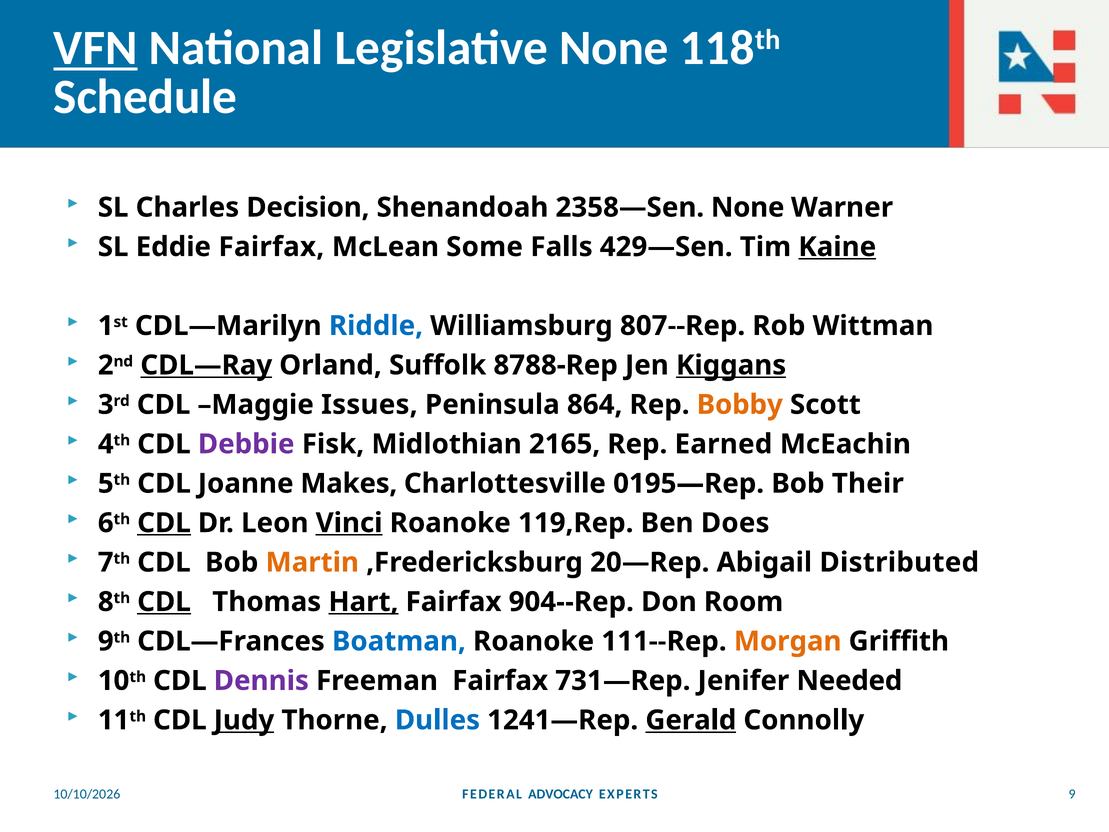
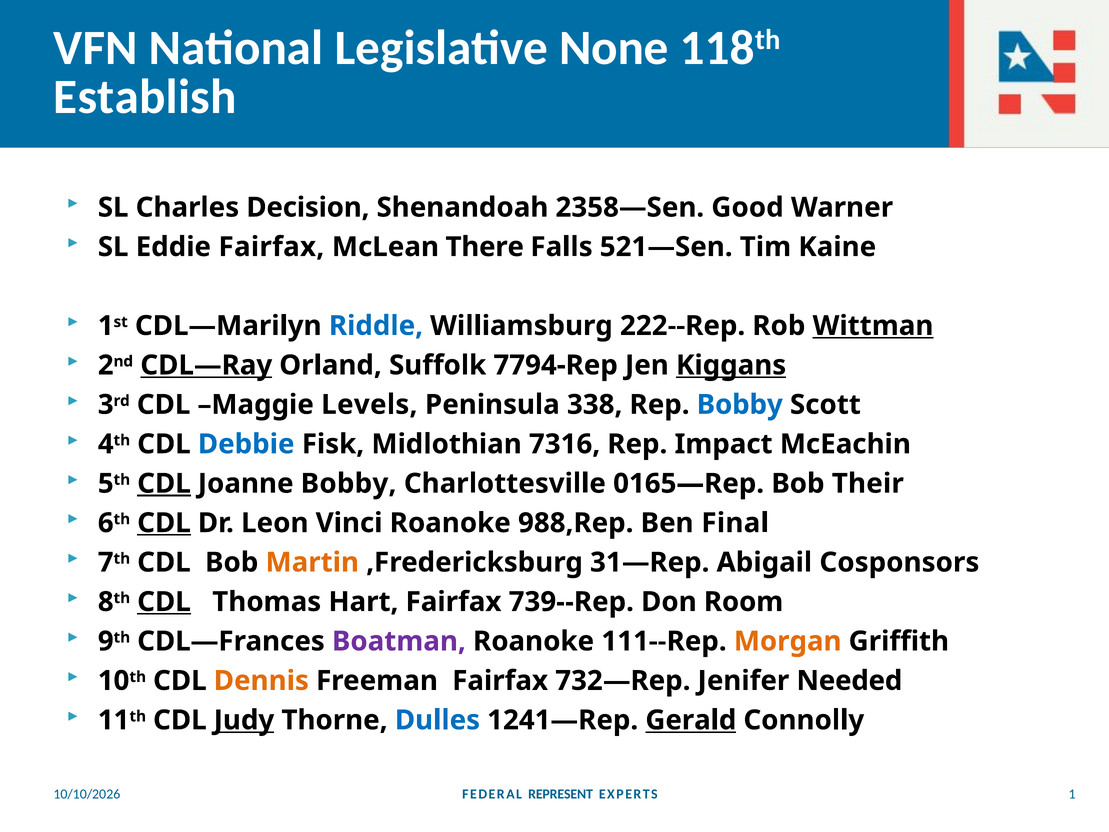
VFN underline: present -> none (96, 48)
Schedule: Schedule -> Establish (145, 97)
2358—Sen None: None -> Good (748, 207)
Some: Some -> There (485, 247)
429—Sen: 429—Sen -> 521—Sen (666, 247)
Kaine underline: present -> none (837, 247)
807--Rep: 807--Rep -> 222--Rep (683, 326)
Wittman underline: none -> present (873, 326)
8788-Rep: 8788-Rep -> 7794-Rep (556, 365)
Issues: Issues -> Levels (369, 405)
864: 864 -> 338 (595, 405)
Bobby colour: orange -> blue (740, 405)
Debbie colour: purple -> blue (246, 444)
2165: 2165 -> 7316 (565, 444)
Earned: Earned -> Impact (724, 444)
CDL underline: none -> present (164, 483)
Joanne Makes: Makes -> Bobby (349, 483)
0195—Rep: 0195—Rep -> 0165—Rep (689, 483)
Vinci underline: present -> none (349, 523)
119,Rep: 119,Rep -> 988,Rep (576, 523)
Does: Does -> Final (735, 523)
20—Rep: 20—Rep -> 31—Rep (650, 562)
Distributed: Distributed -> Cosponsors (899, 562)
Hart underline: present -> none (363, 602)
904--Rep: 904--Rep -> 739--Rep (571, 602)
Boatman colour: blue -> purple (399, 641)
Dennis colour: purple -> orange (261, 681)
731—Rep: 731—Rep -> 732—Rep (623, 681)
9: 9 -> 1 (1072, 794)
ADVOCACY: ADVOCACY -> REPRESENT (561, 794)
